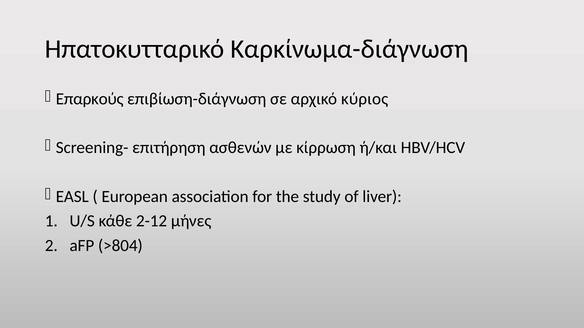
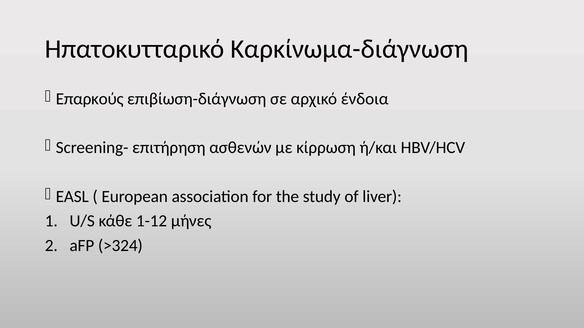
κύριος: κύριος -> ένδοια (365, 99)
2-12: 2-12 -> 1-12 (152, 221)
>804: >804 -> >324 (120, 246)
